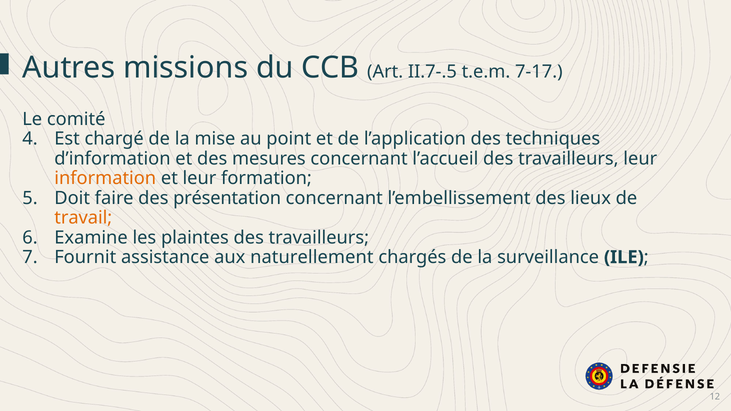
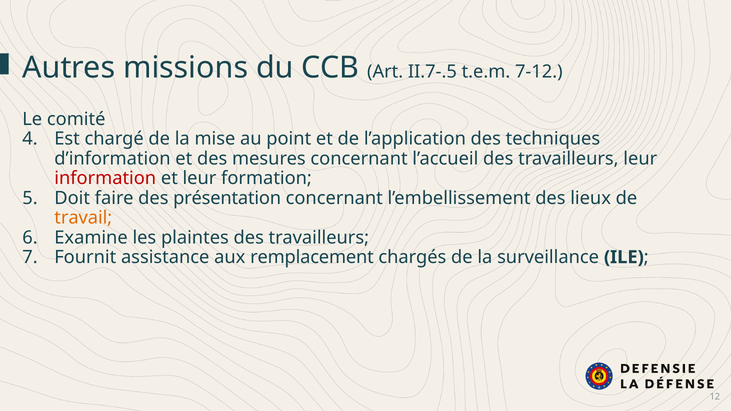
7-17: 7-17 -> 7-12 (539, 72)
information colour: orange -> red (105, 178)
naturellement: naturellement -> remplacement (312, 257)
